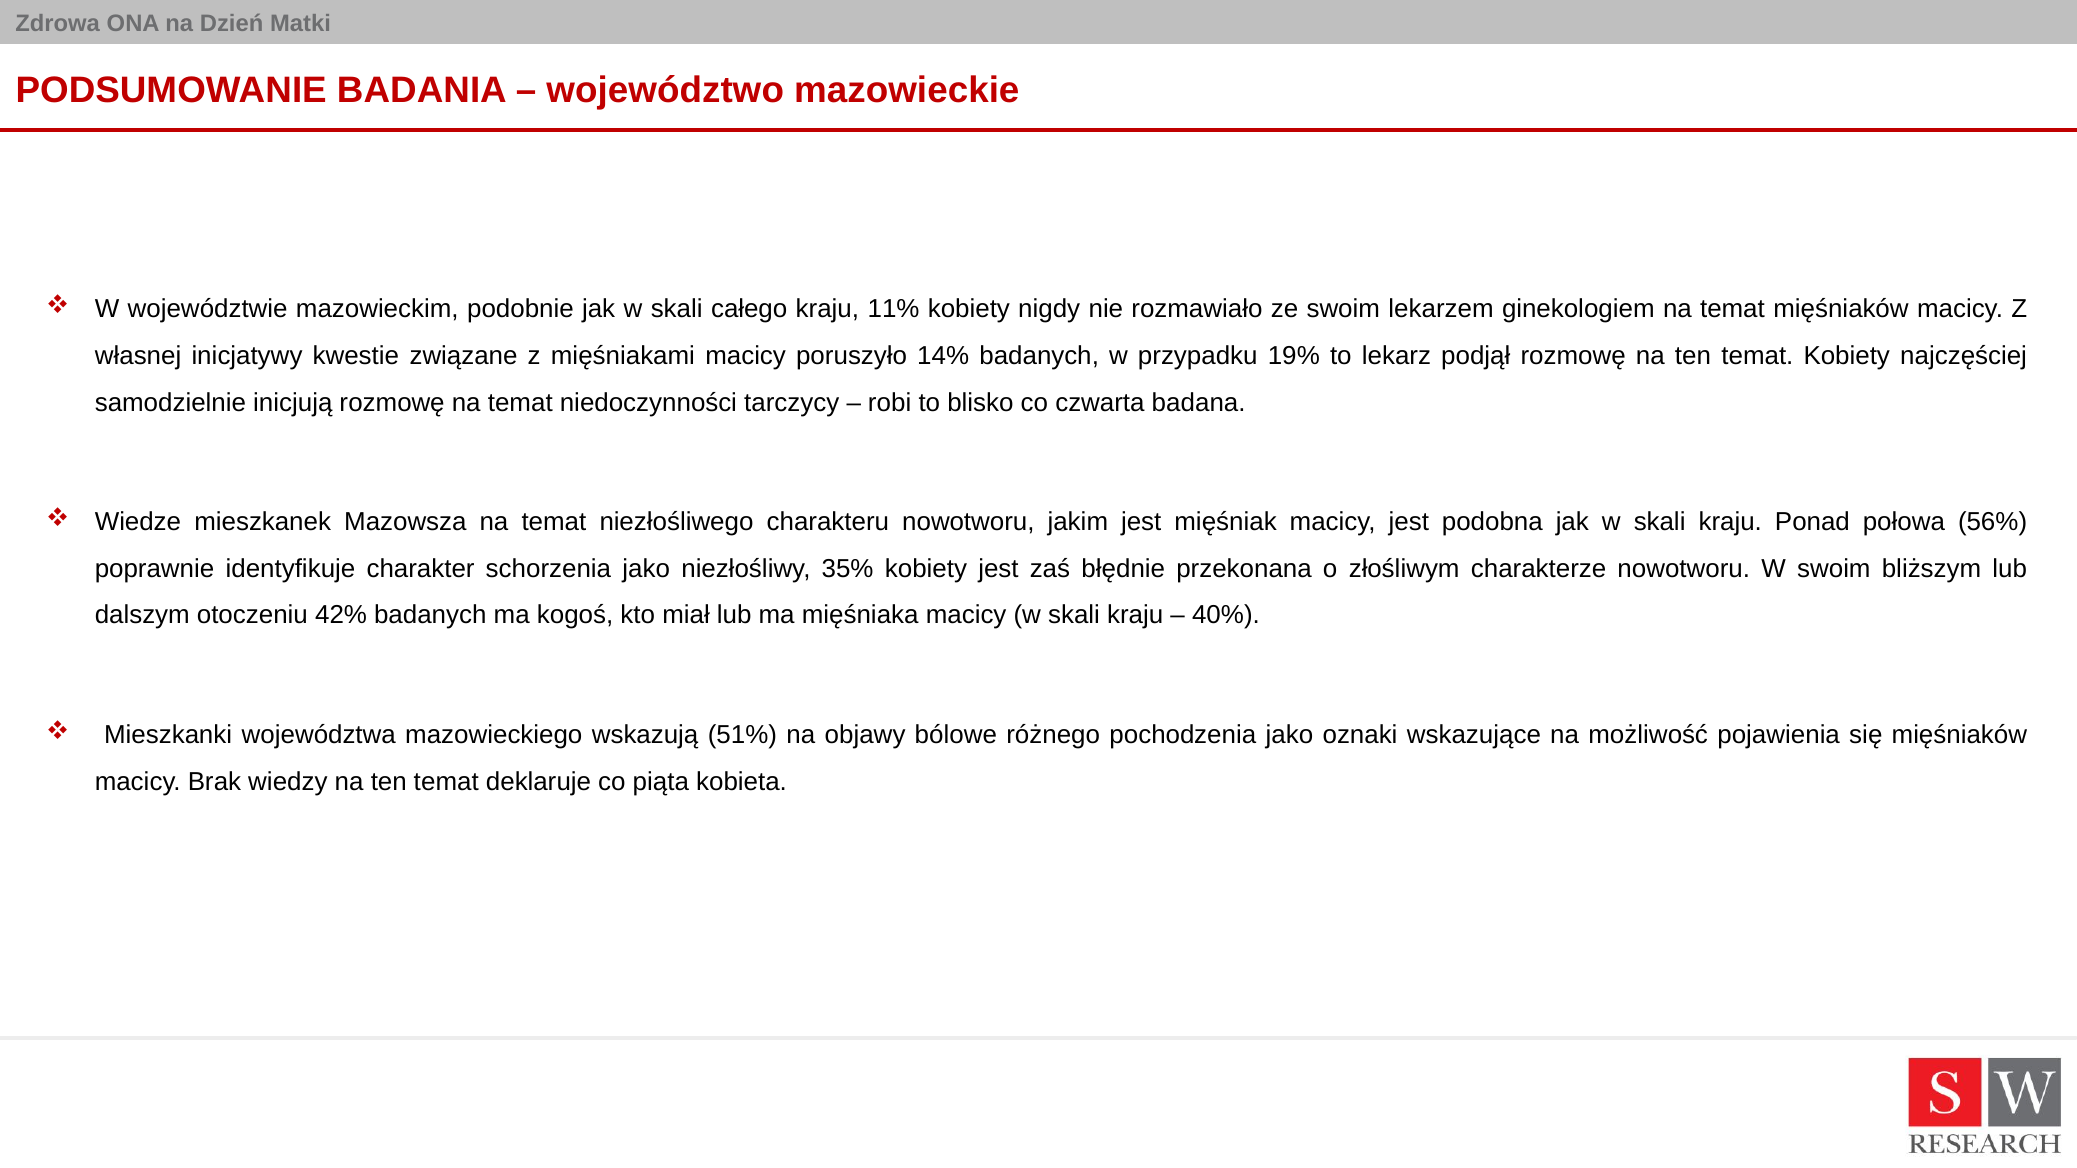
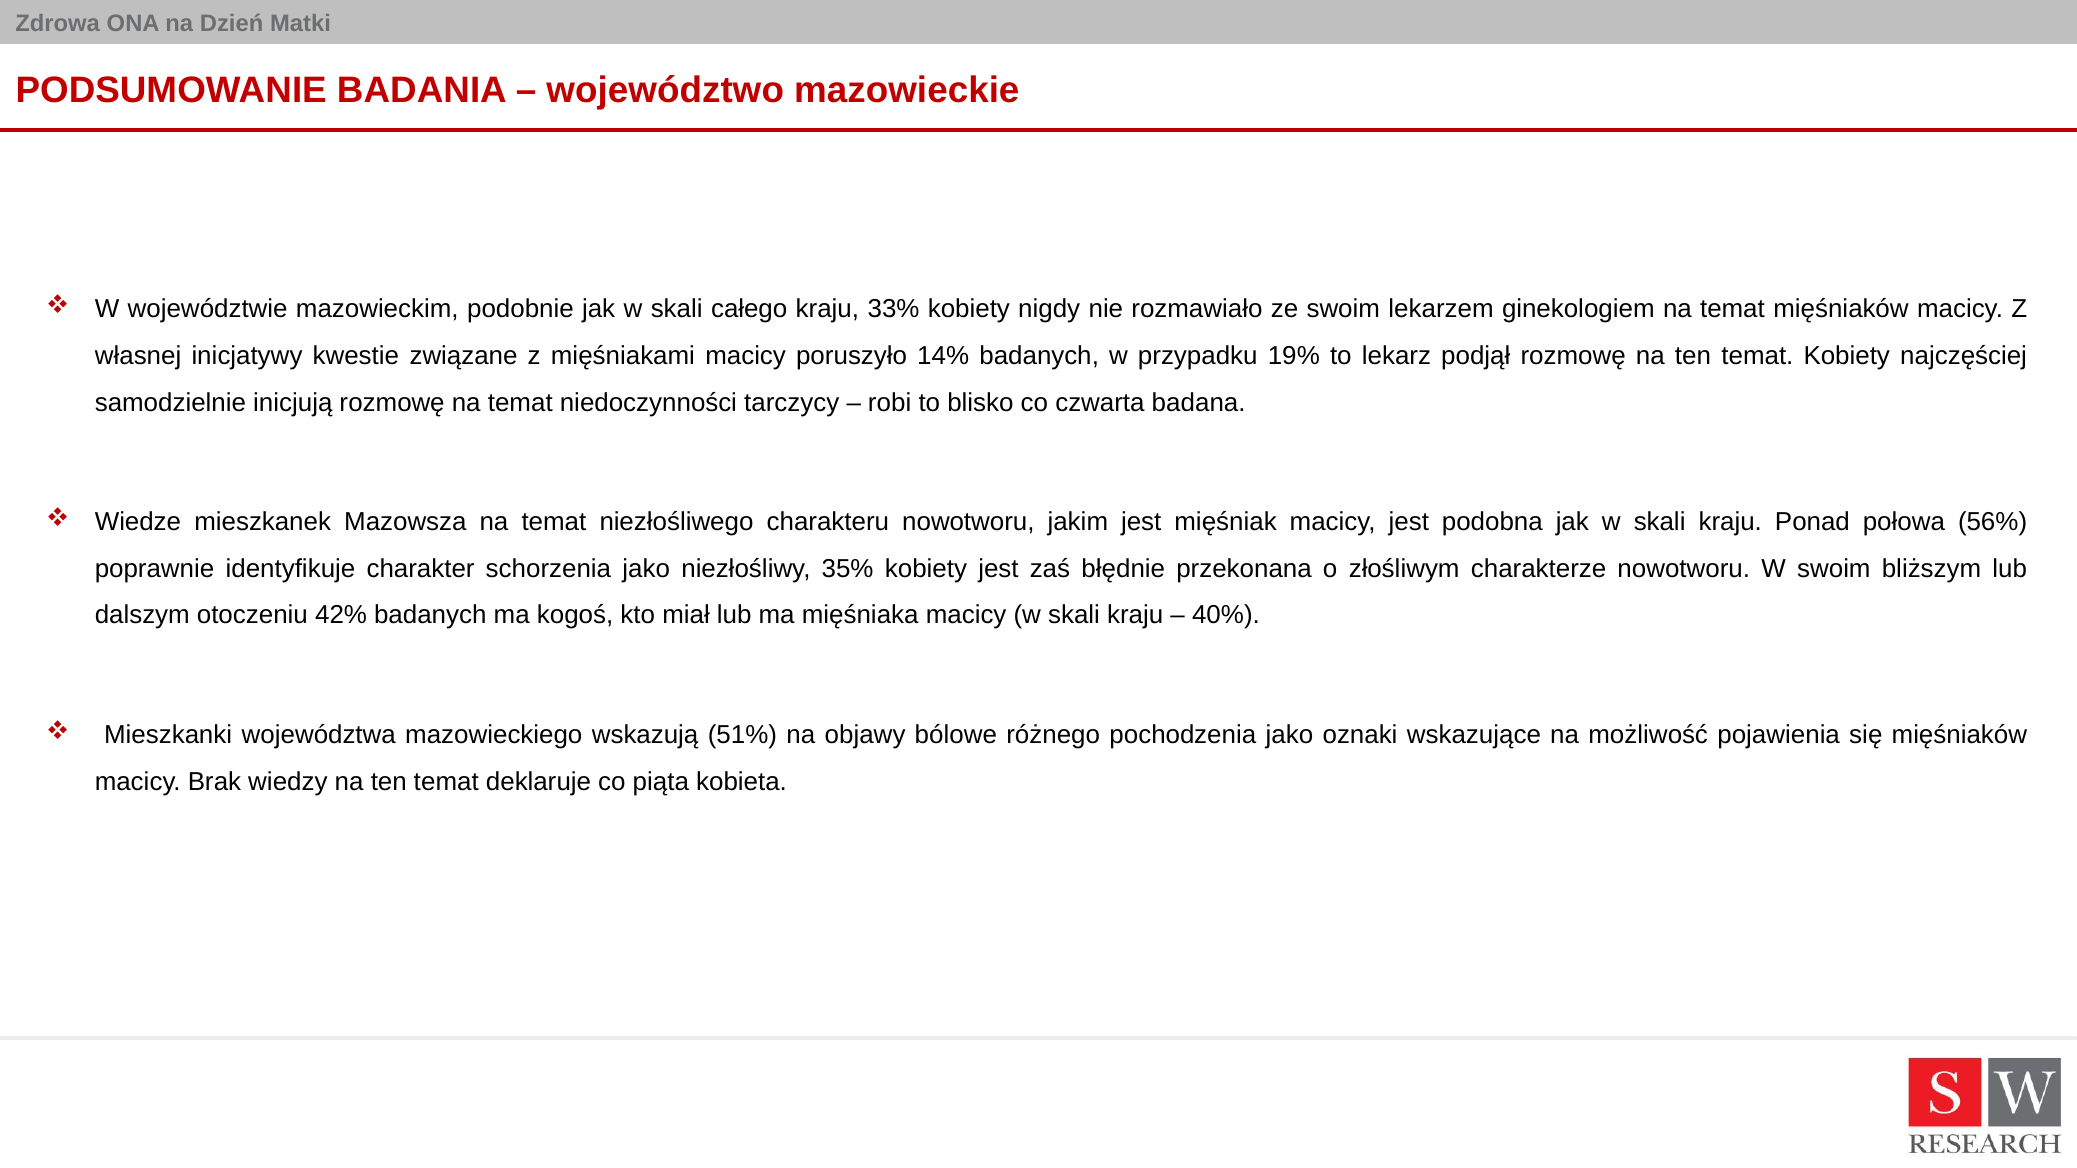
11%: 11% -> 33% (894, 309)
